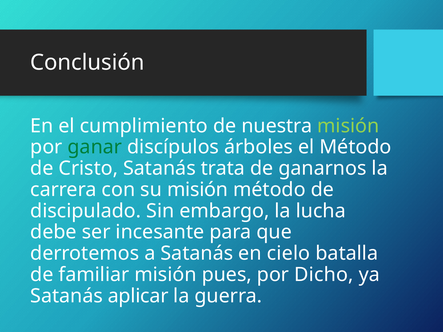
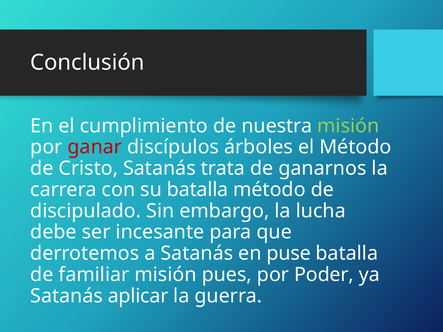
ganar colour: green -> red (95, 147)
su misión: misión -> batalla (198, 190)
cielo: cielo -> puse (289, 254)
Dicho: Dicho -> Poder (324, 275)
